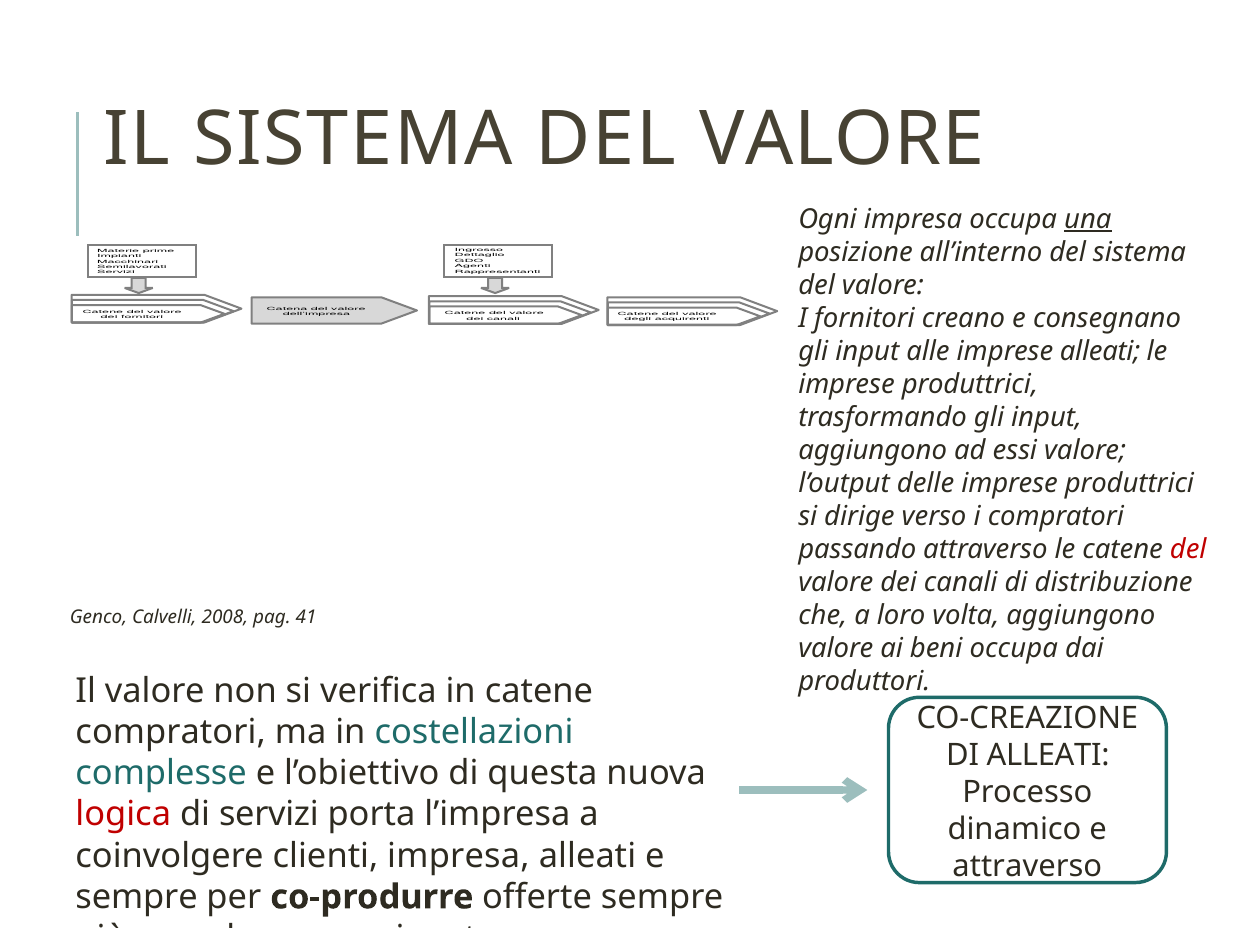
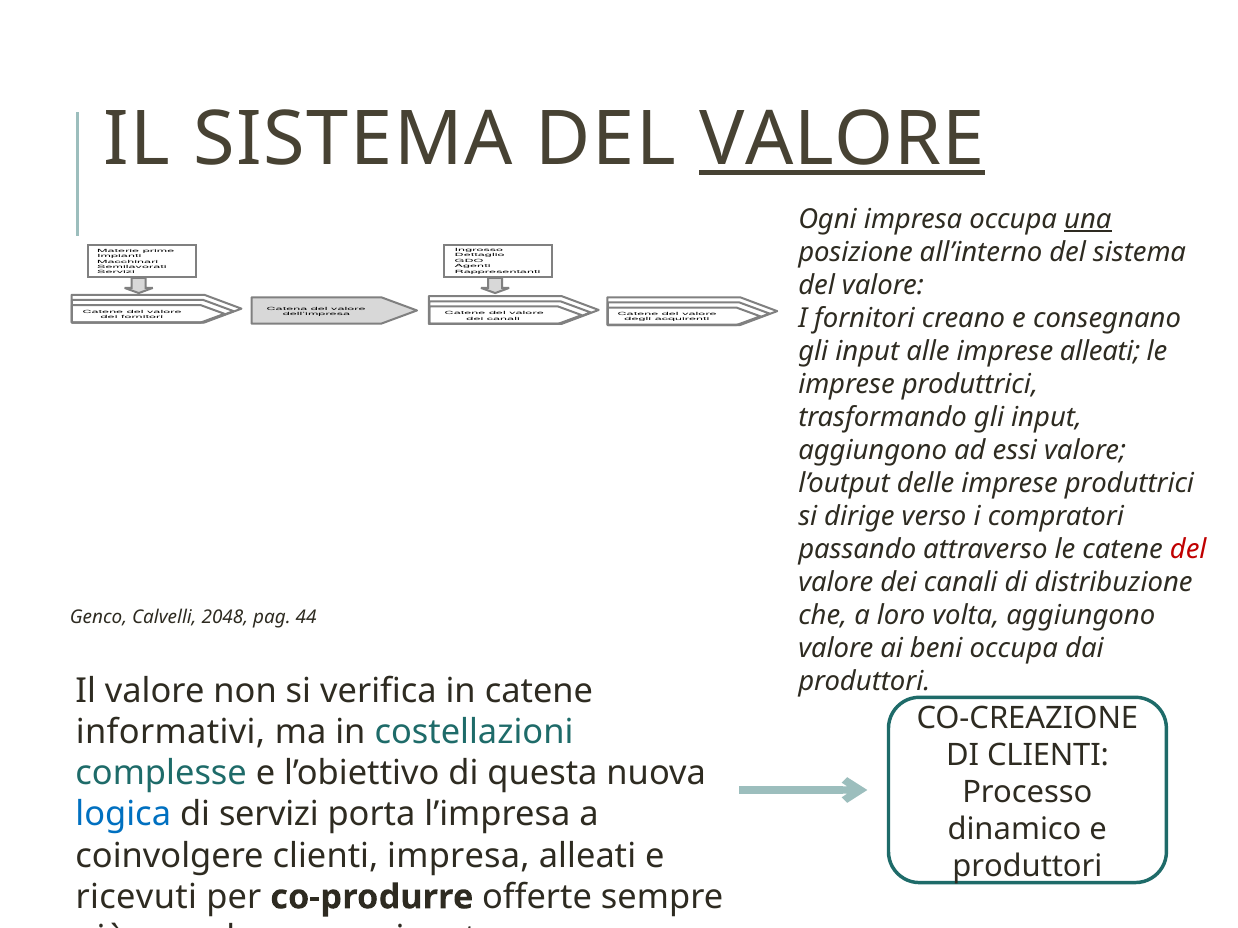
VALORE underline: none -> present (842, 140)
2008: 2008 -> 2048 (225, 618)
41: 41 -> 44 (306, 618)
compratori: compratori -> informativi (170, 732)
DI ALLEATI: ALLEATI -> CLIENTI (1048, 755)
logica colour: red -> blue (123, 815)
attraverso: attraverso -> produttori (1027, 867)
sempre: sempre -> ricevuti (136, 898)
